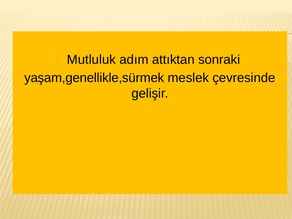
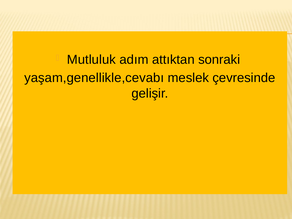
yaşam,genellikle,sürmek: yaşam,genellikle,sürmek -> yaşam,genellikle,cevabı (94, 78)
